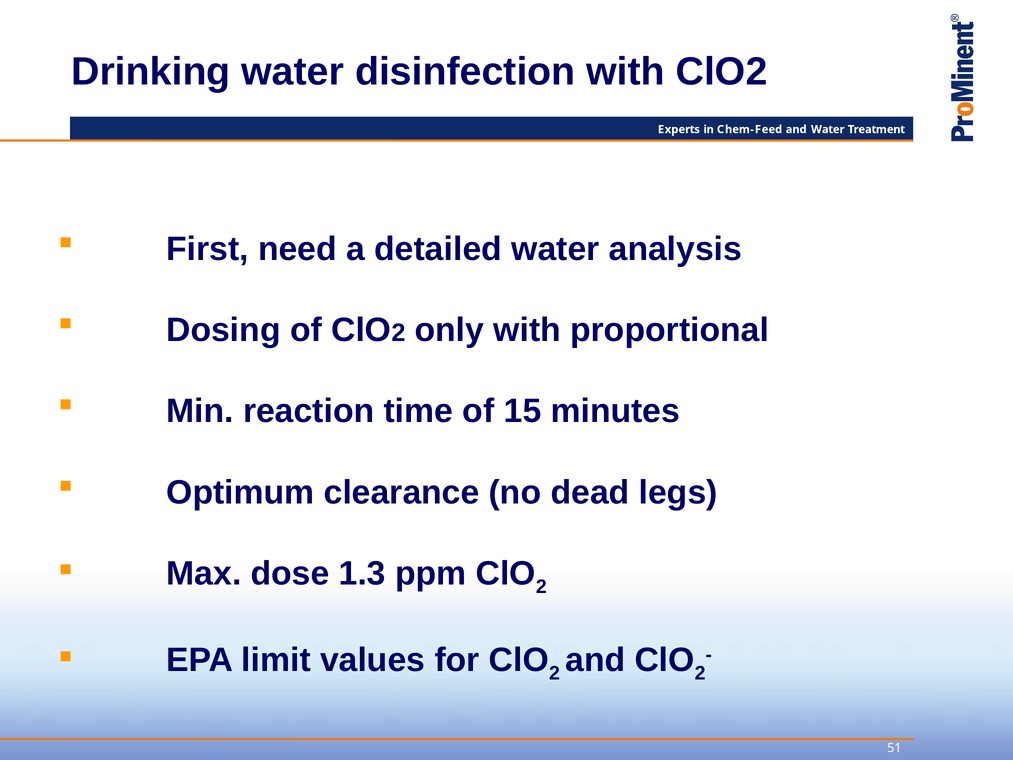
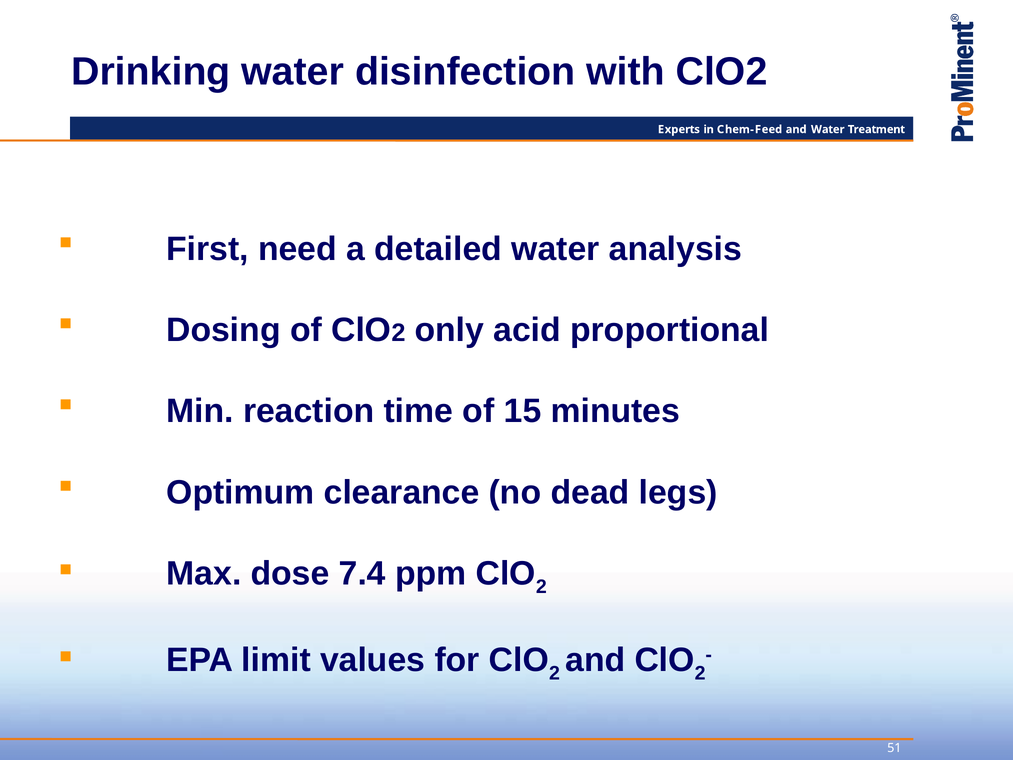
only with: with -> acid (527, 330)
1.3: 1.3 -> 7.4 (362, 573)
